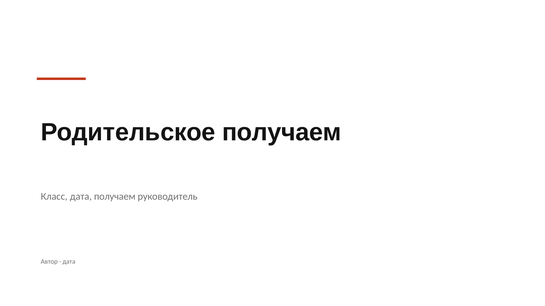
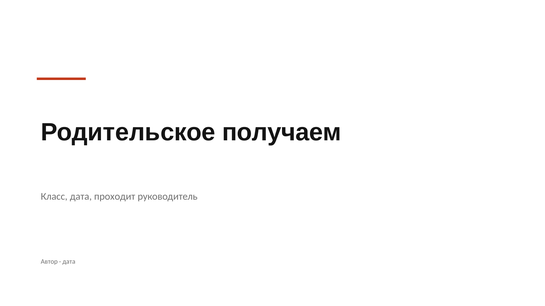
дата получаем: получаем -> проходит (115, 197)
